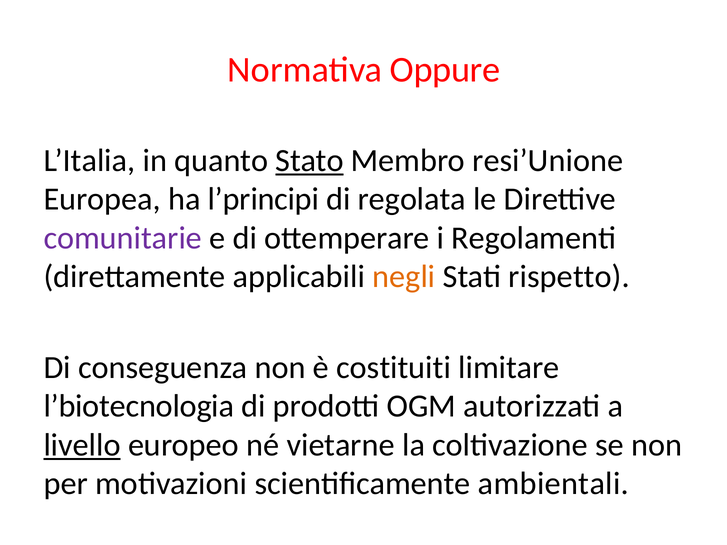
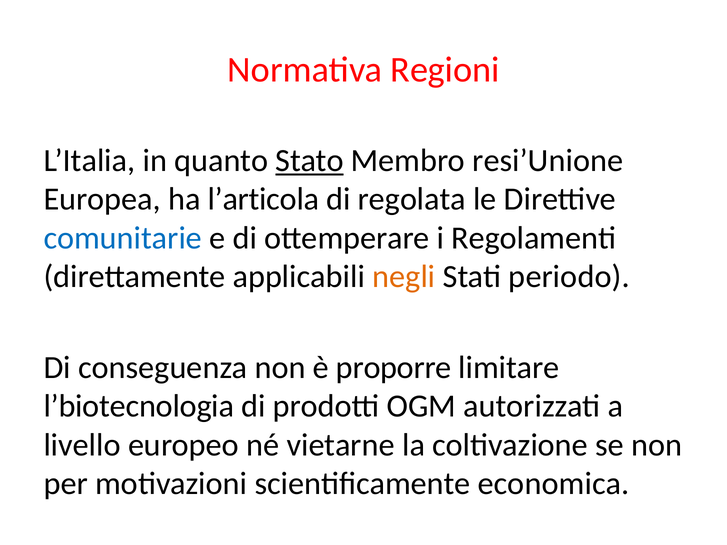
Oppure: Oppure -> Regioni (445, 70)
l’principi: l’principi -> l’articola (263, 199)
comunitarie colour: purple -> blue (123, 238)
rispetto: rispetto -> periodo (569, 277)
costituiti: costituiti -> proporre (394, 368)
livello underline: present -> none (82, 445)
ambientali: ambientali -> economica (554, 484)
